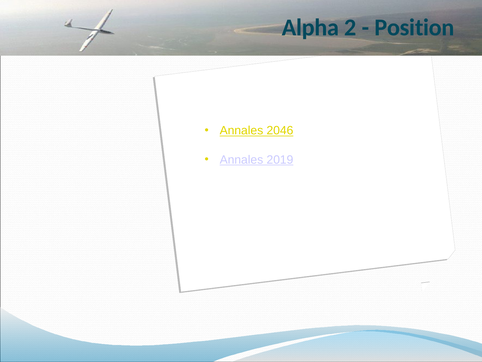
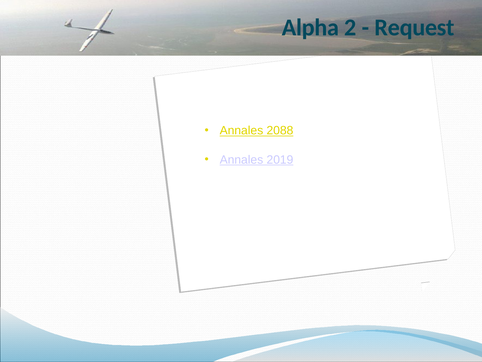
Position: Position -> Request (415, 27)
2046: 2046 -> 2088 (280, 130)
